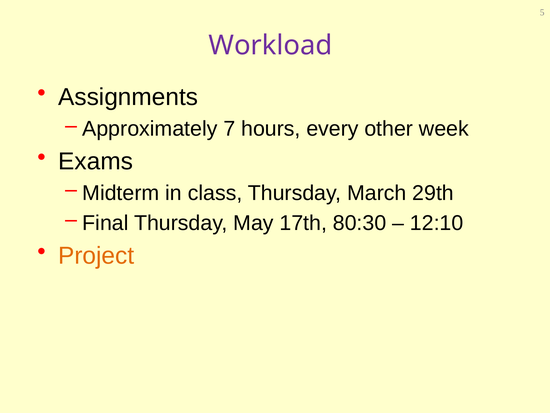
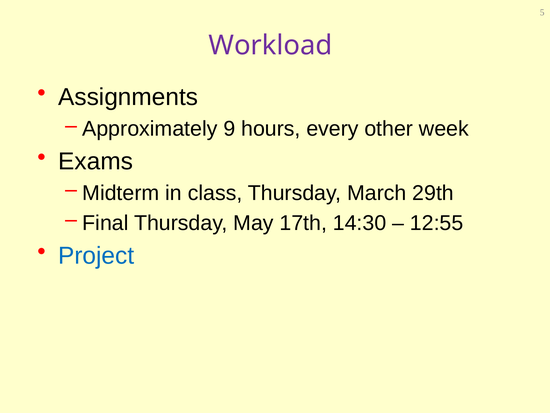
7: 7 -> 9 (229, 129)
80:30: 80:30 -> 14:30 (360, 223)
12:10: 12:10 -> 12:55 (437, 223)
Project colour: orange -> blue (96, 255)
